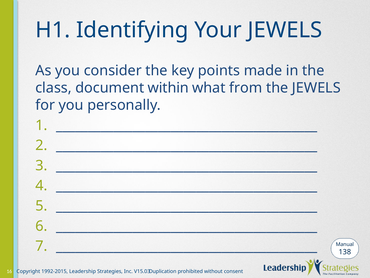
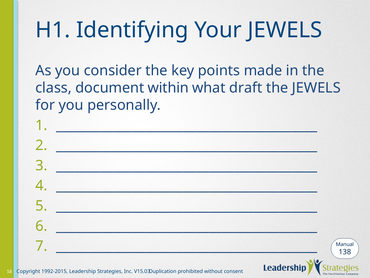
from: from -> draft (246, 88)
